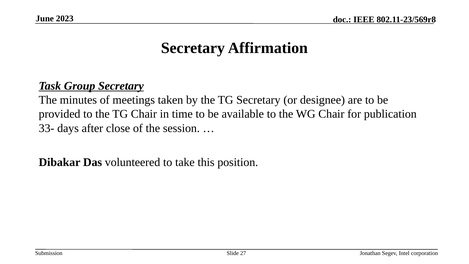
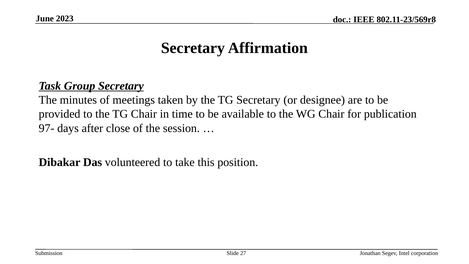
33-: 33- -> 97- (47, 128)
